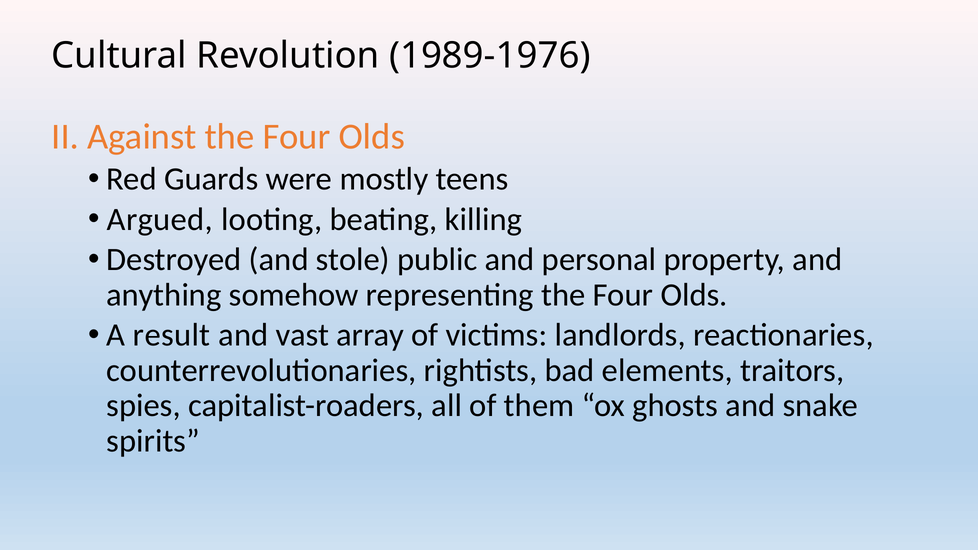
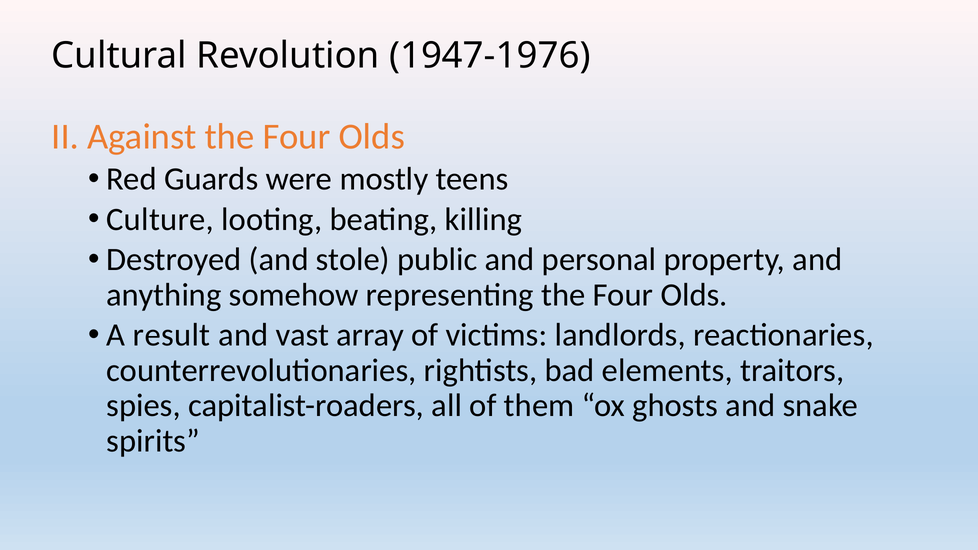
1989-1976: 1989-1976 -> 1947-1976 (490, 56)
Argued: Argued -> Culture (160, 219)
